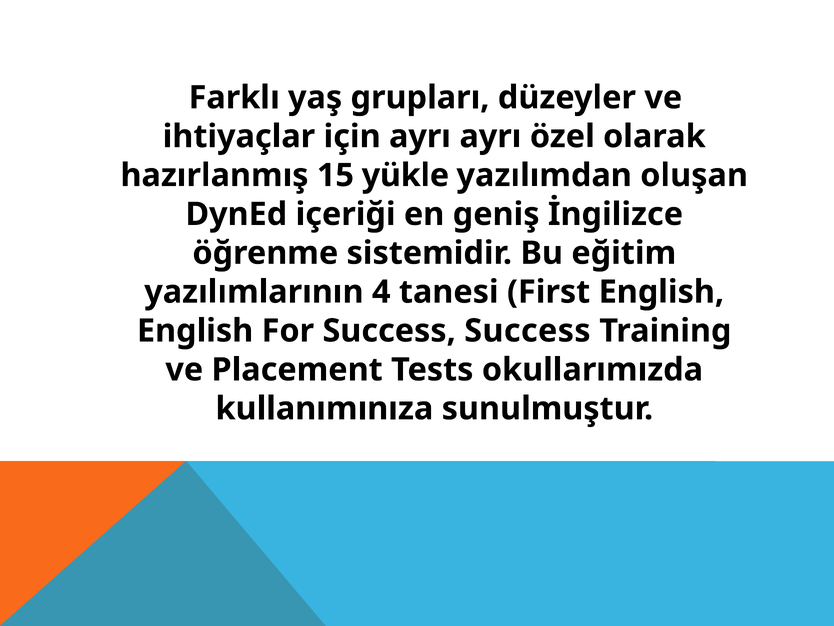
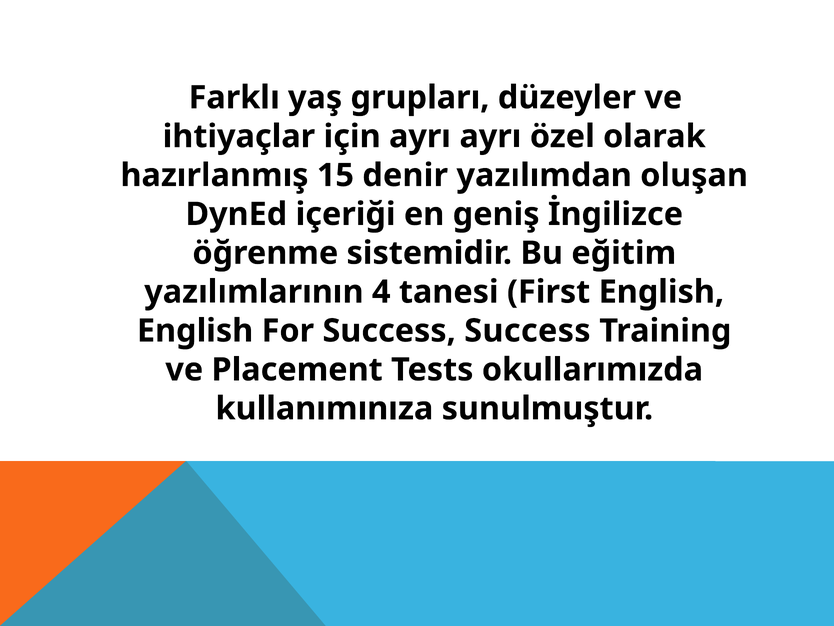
yükle: yükle -> denir (405, 175)
